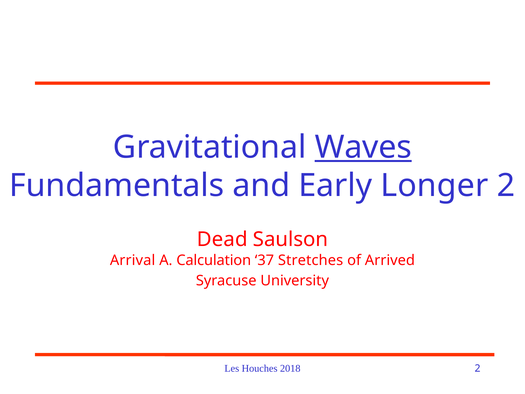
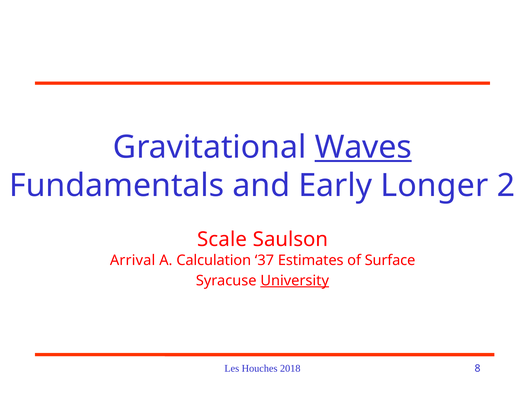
Dead: Dead -> Scale (222, 239)
Stretches: Stretches -> Estimates (311, 260)
Arrived: Arrived -> Surface (390, 260)
University underline: none -> present (295, 280)
2018 2: 2 -> 8 (478, 368)
